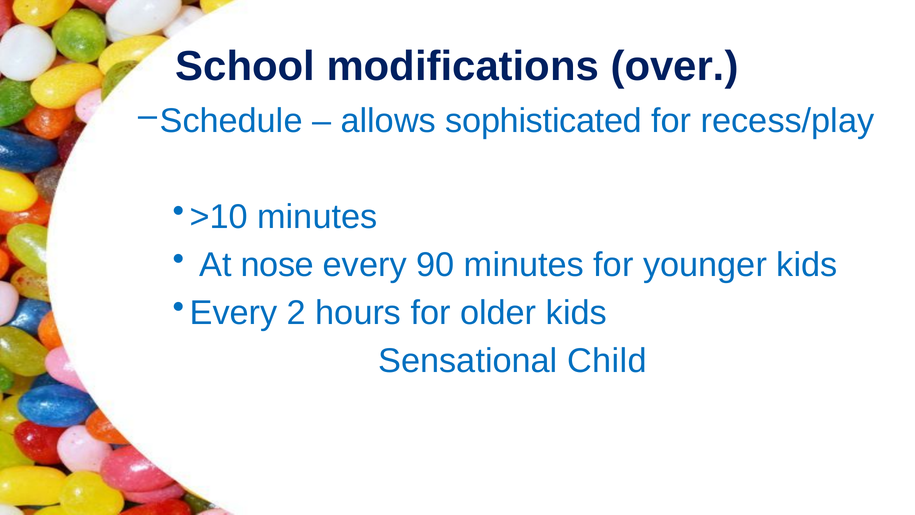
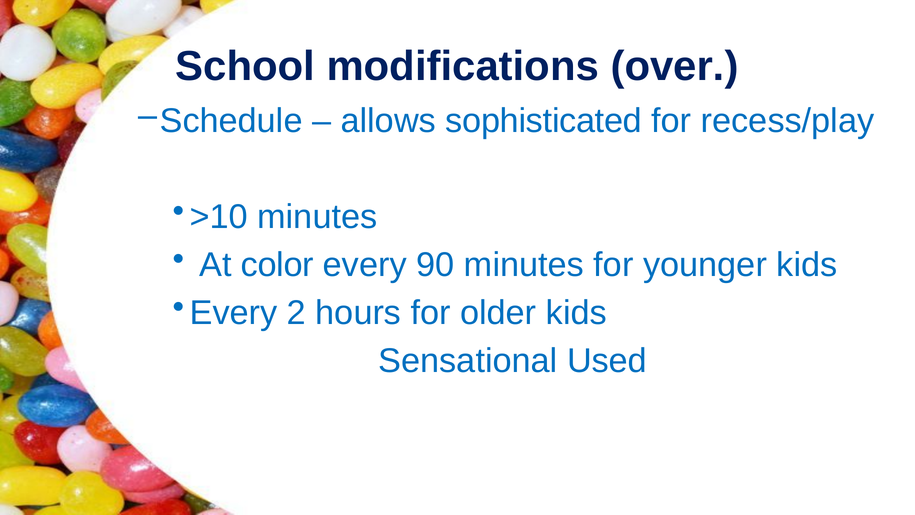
nose: nose -> color (277, 265)
Child: Child -> Used (607, 361)
